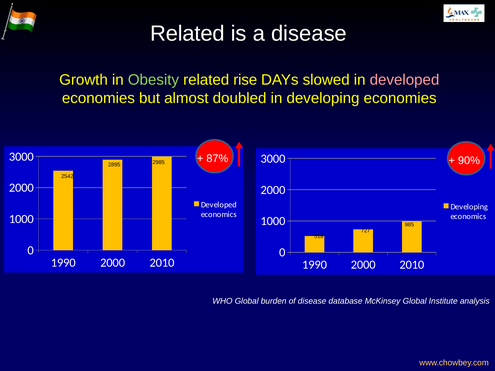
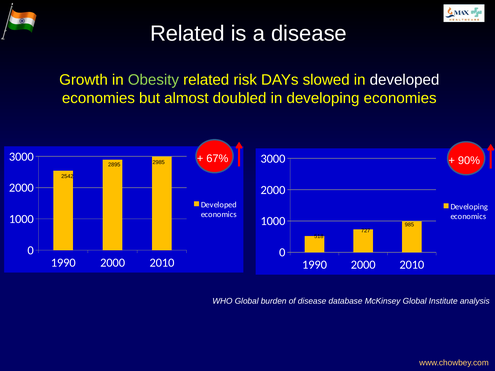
rise: rise -> risk (245, 80)
developed colour: pink -> white (405, 80)
87%: 87% -> 67% (217, 159)
